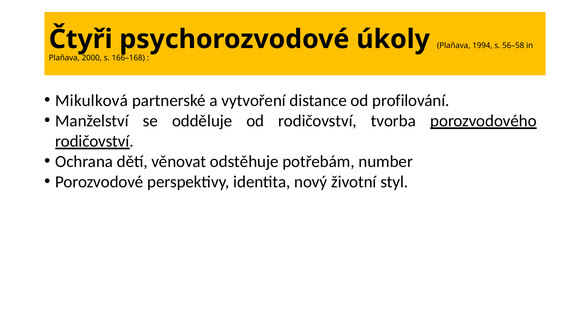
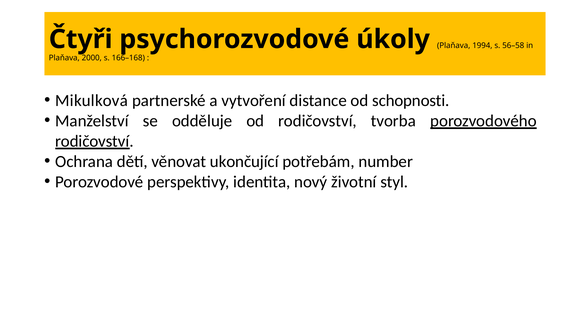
profilování: profilování -> schopnosti (411, 100)
odstěhuje: odstěhuje -> ukončující (244, 161)
